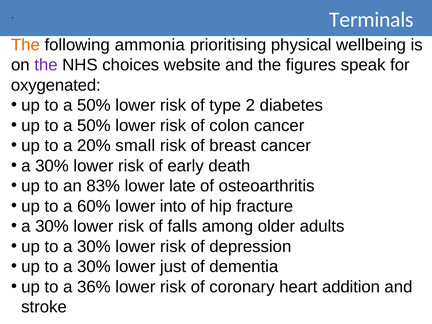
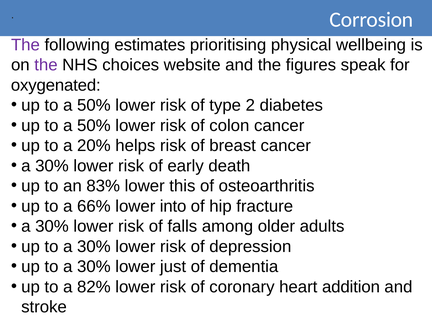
Terminals: Terminals -> Corrosion (371, 20)
The colour: orange -> purple (25, 45)
ammonia: ammonia -> estimates (150, 45)
small: small -> helps (135, 146)
late: late -> this (182, 186)
60%: 60% -> 66% (94, 206)
36%: 36% -> 82% (94, 287)
